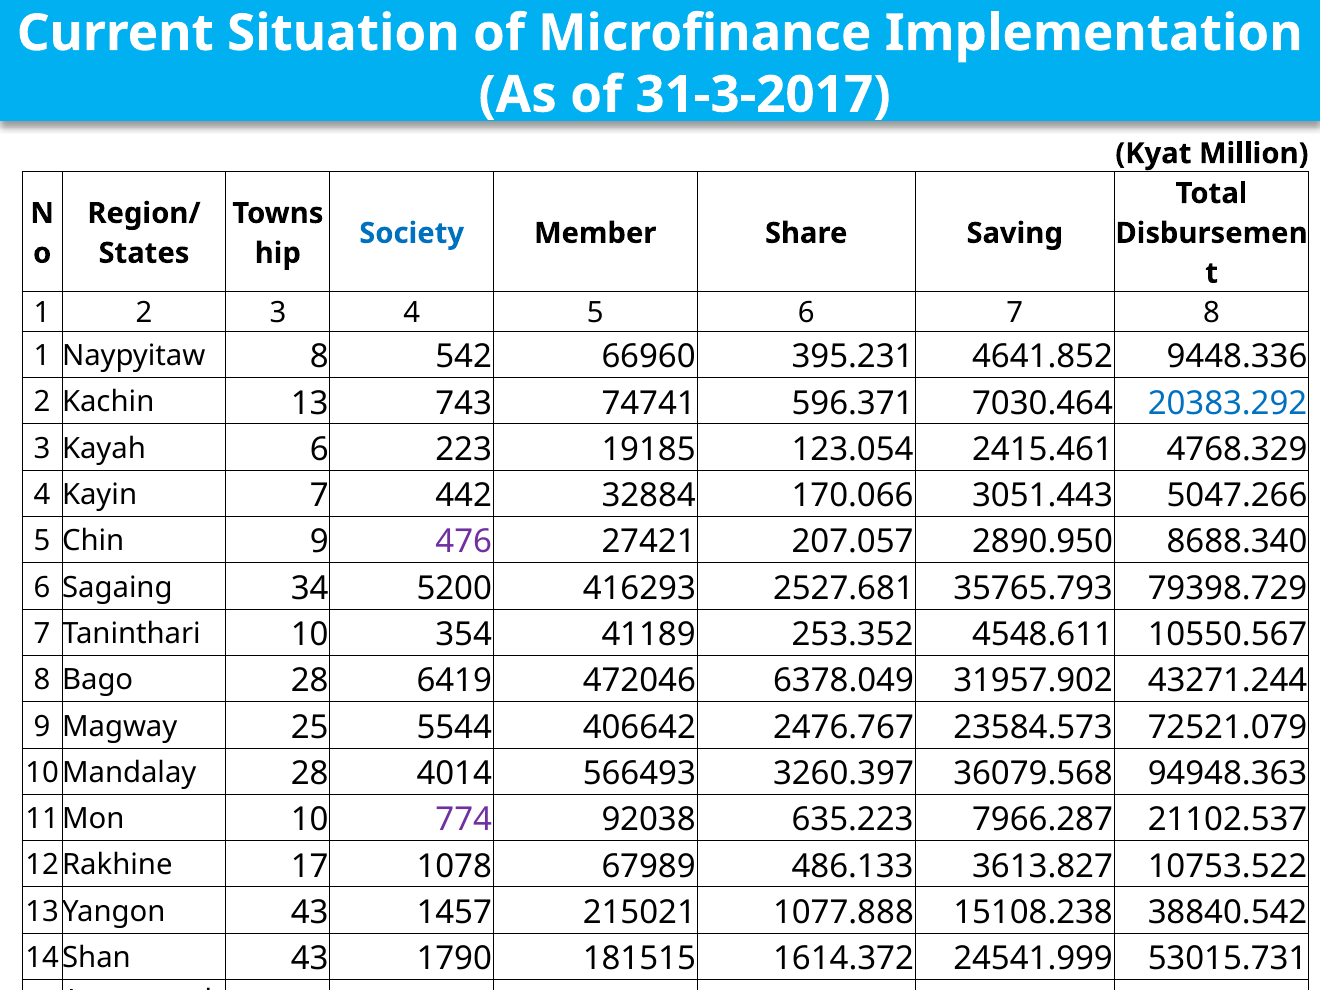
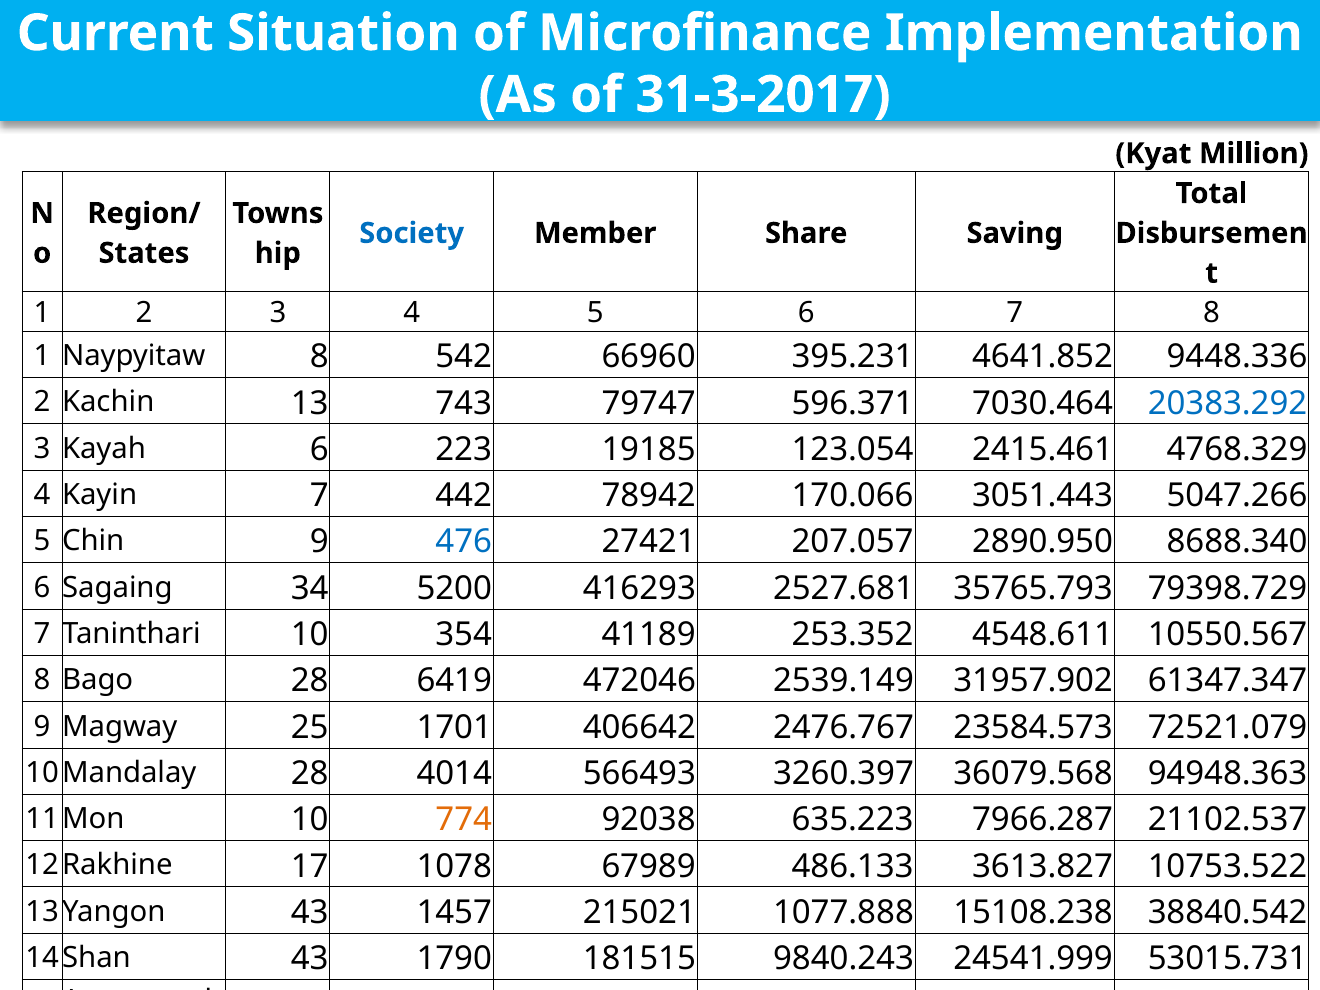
74741: 74741 -> 79747 (649, 403)
32884: 32884 -> 78942 (649, 496)
476 colour: purple -> blue (464, 542)
6378.049: 6378.049 -> 2539.149 (843, 681)
43271.244: 43271.244 -> 61347.347 (1228, 681)
5544: 5544 -> 1701 (454, 727)
774 colour: purple -> orange (464, 820)
1614.372: 1614.372 -> 9840.243 (843, 959)
